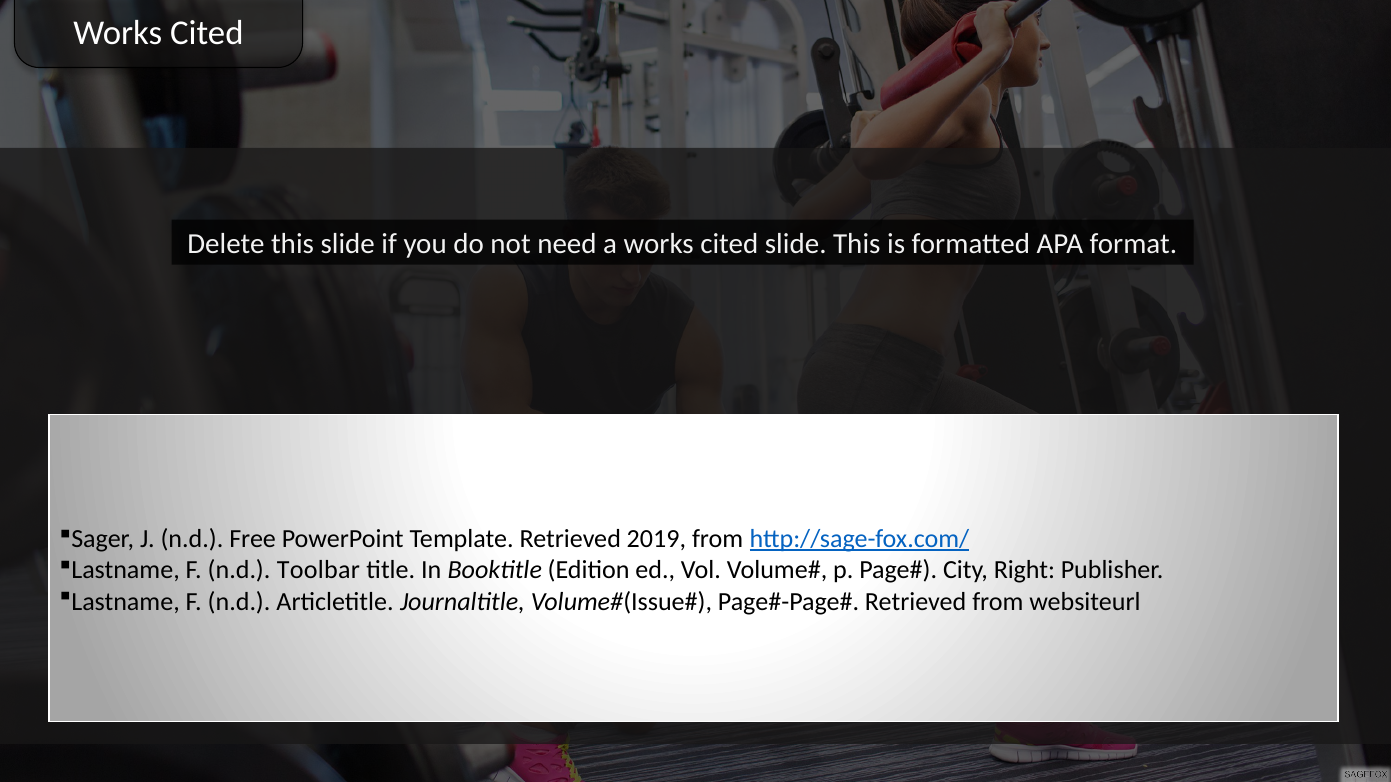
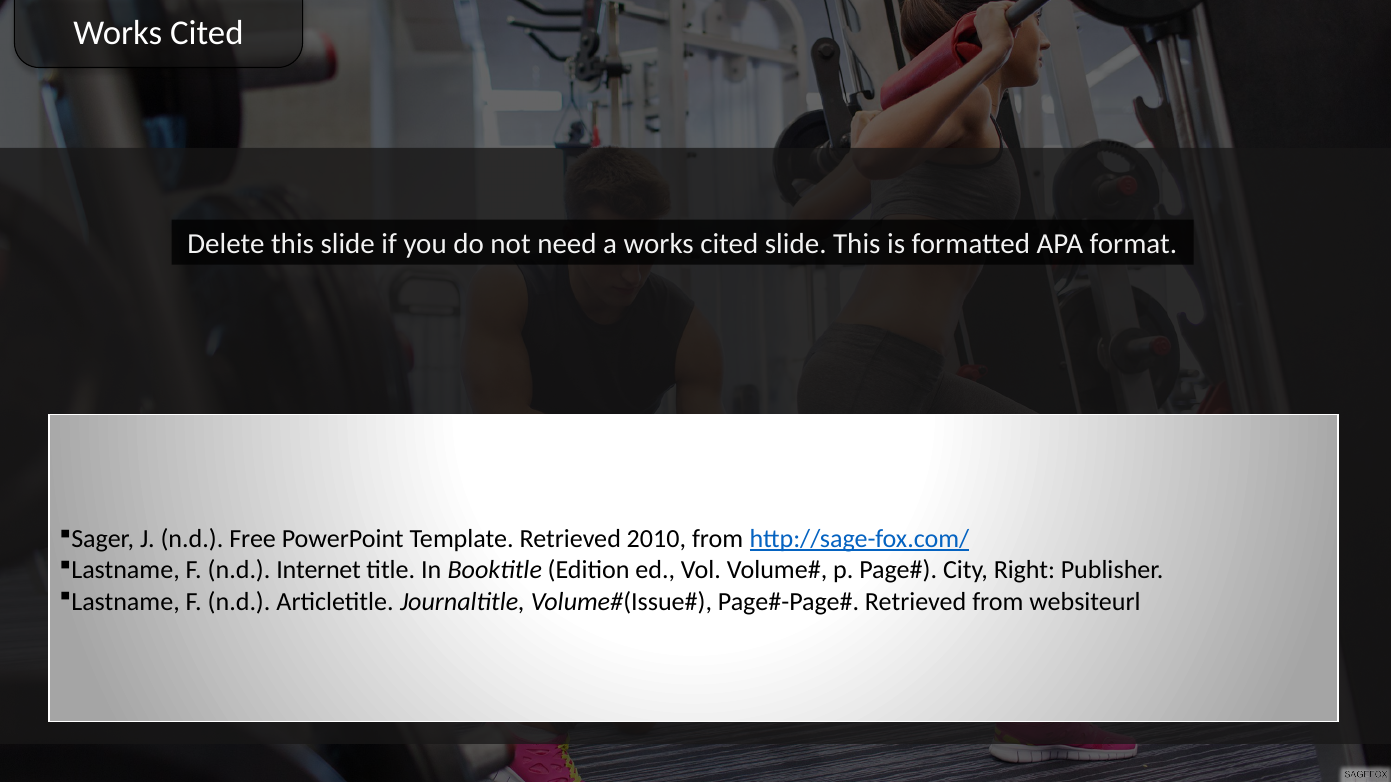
2019: 2019 -> 2010 (656, 539)
Toolbar: Toolbar -> Internet (319, 571)
